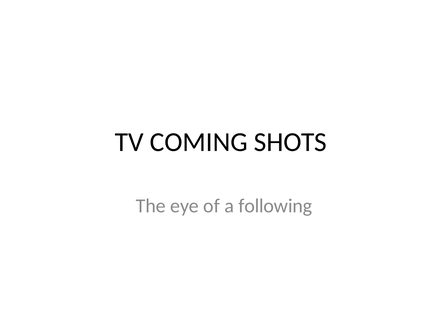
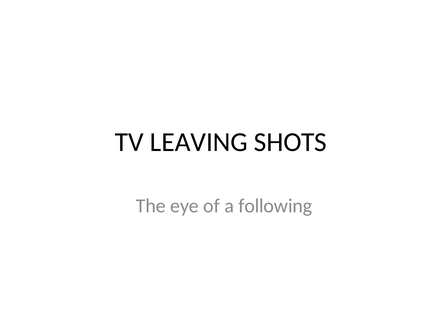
COMING: COMING -> LEAVING (199, 142)
